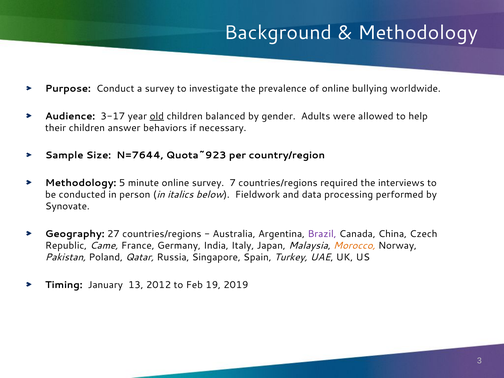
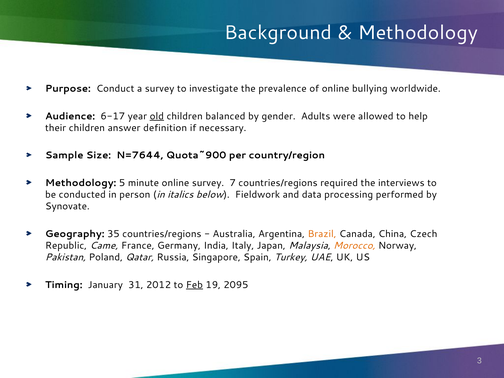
3-17: 3-17 -> 6-17 (113, 116)
behaviors: behaviors -> definition (165, 128)
Quota~923: Quota~923 -> Quota~900 (196, 155)
27: 27 -> 35 (113, 234)
Brazil colour: purple -> orange (322, 234)
13: 13 -> 31 (136, 285)
Feb underline: none -> present (194, 285)
2019: 2019 -> 2095 (236, 285)
